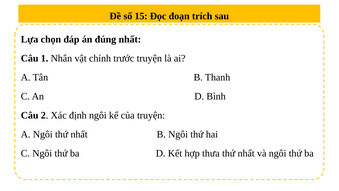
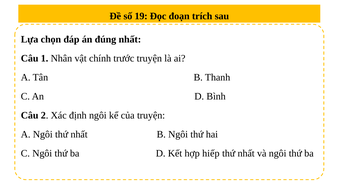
15: 15 -> 19 (141, 16)
thưa: thưa -> hiếp (211, 153)
